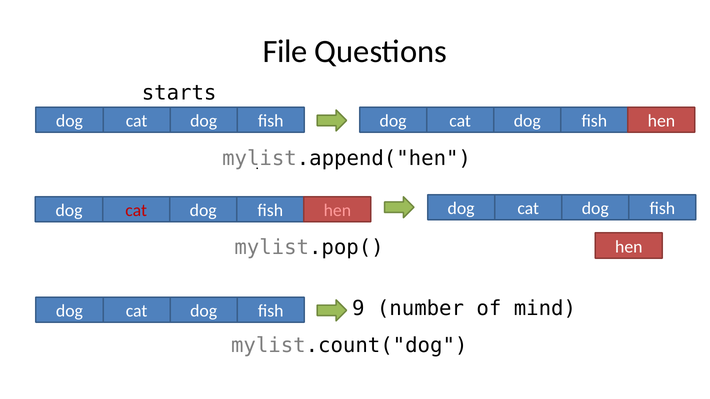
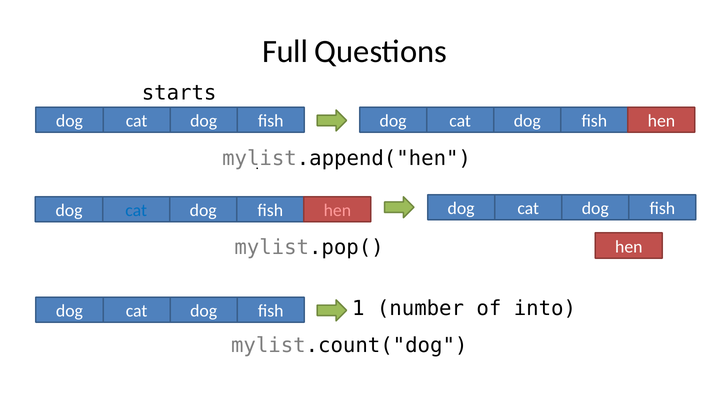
File: File -> Full (285, 52)
cat colour: red -> blue (136, 211)
9: 9 -> 1 (358, 309)
mind: mind -> into (545, 309)
